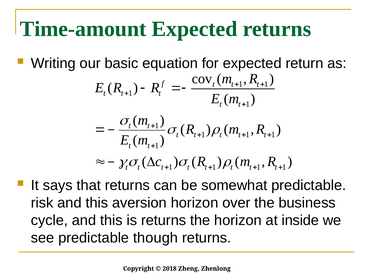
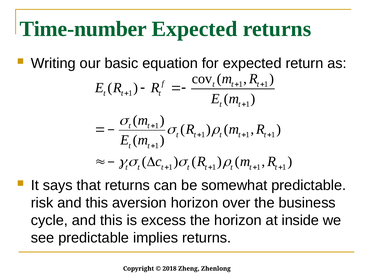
Time-amount: Time-amount -> Time-number (83, 29)
is returns: returns -> excess (164, 220)
though: though -> implies (156, 238)
